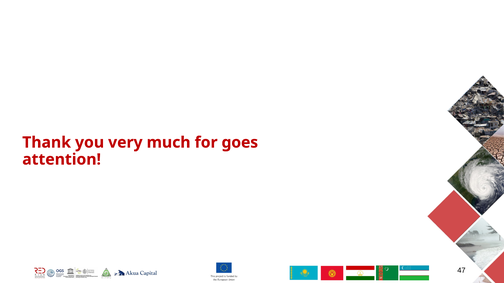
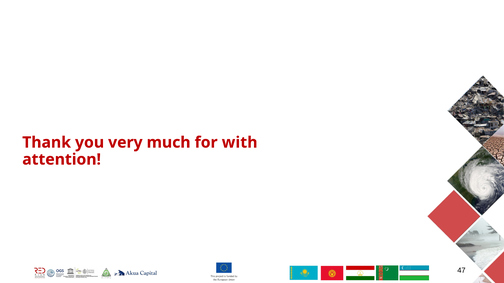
goes: goes -> with (240, 143)
